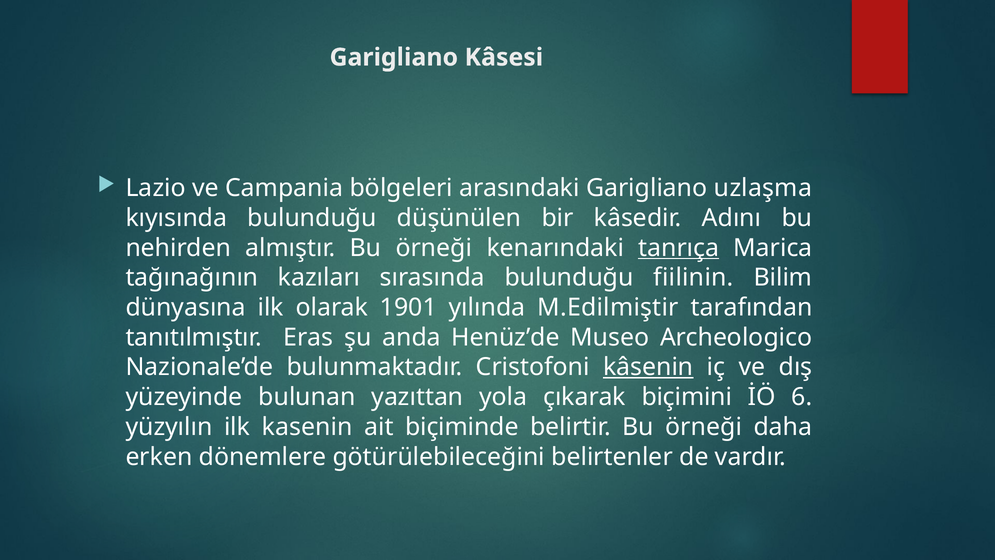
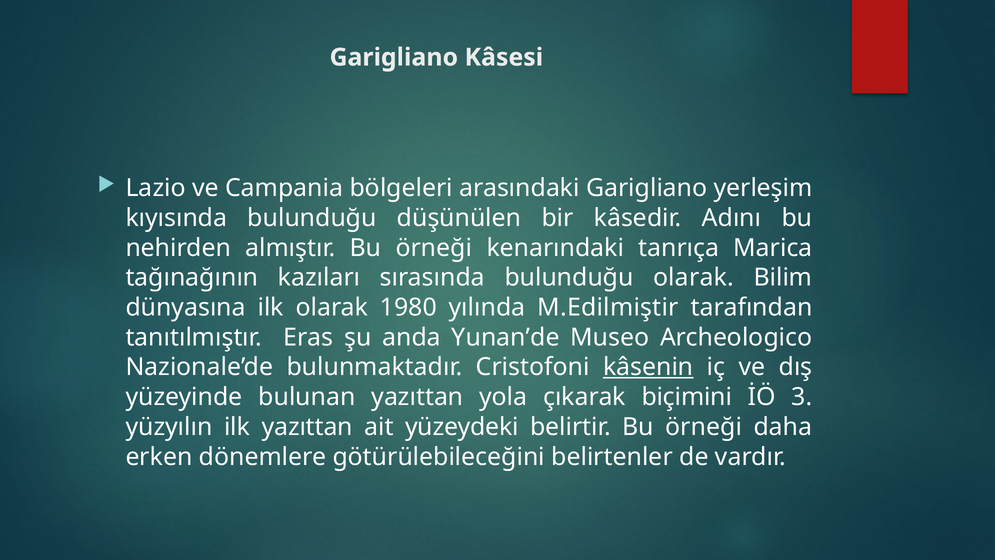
uzlaşma: uzlaşma -> yerleşim (763, 188)
tanrıça underline: present -> none (679, 248)
bulunduğu fiilinin: fiilinin -> olarak (693, 278)
1901: 1901 -> 1980 (408, 307)
Henüz’de: Henüz’de -> Yunan’de (506, 337)
6: 6 -> 3 (802, 397)
ilk kasenin: kasenin -> yazıttan (307, 427)
biçiminde: biçiminde -> yüzeydeki (462, 427)
